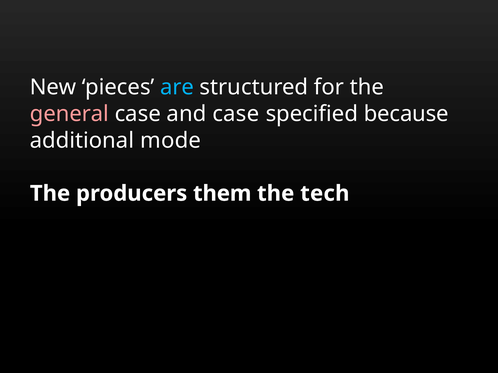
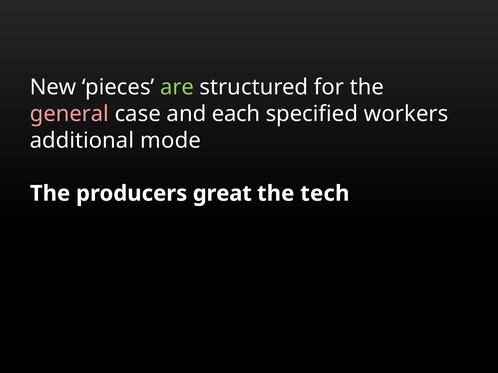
are colour: light blue -> light green (177, 87)
and case: case -> each (236, 114)
because: because -> workers (406, 114)
them: them -> great (222, 194)
